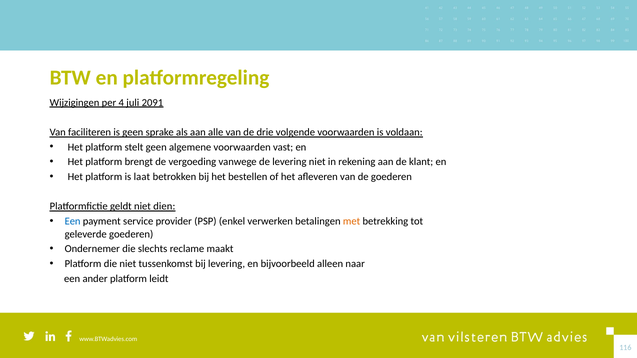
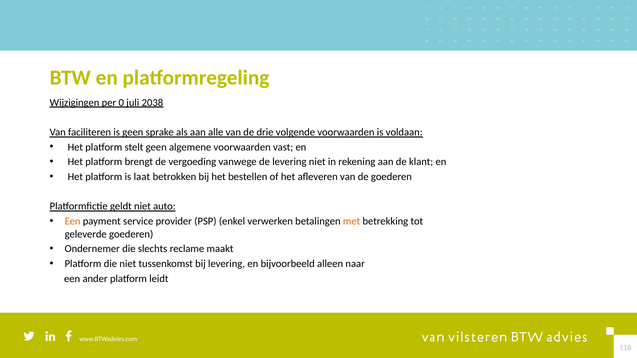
4: 4 -> 0 (121, 103)
2091: 2091 -> 2038 (152, 103)
dien: dien -> auto (164, 207)
Een colour: blue -> orange (73, 222)
